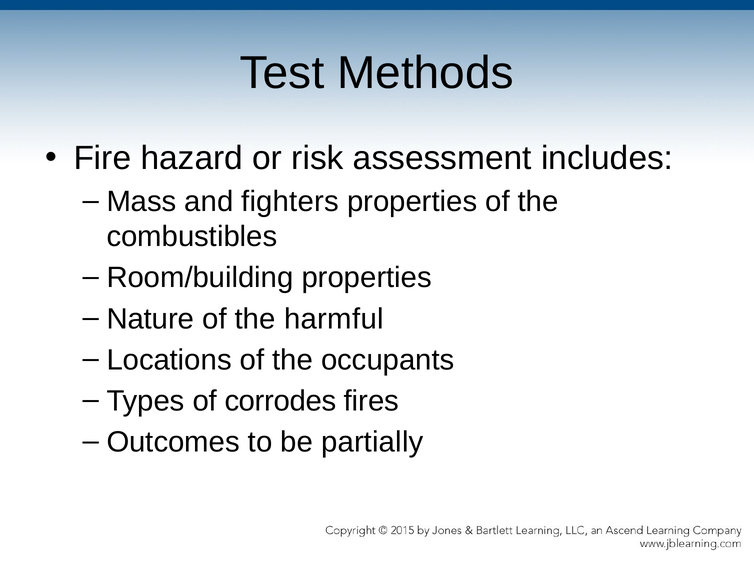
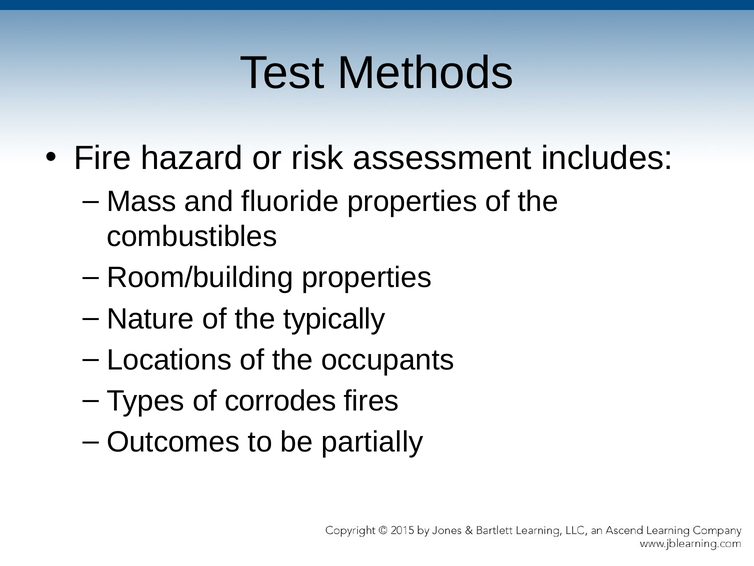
fighters: fighters -> fluoride (290, 201)
harmful: harmful -> typically (334, 319)
